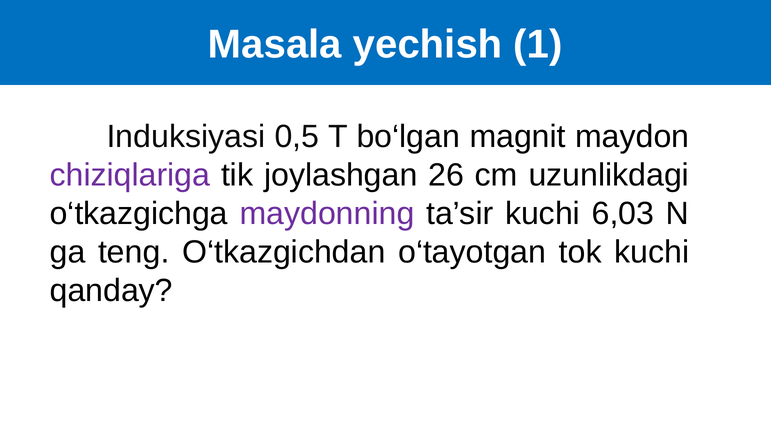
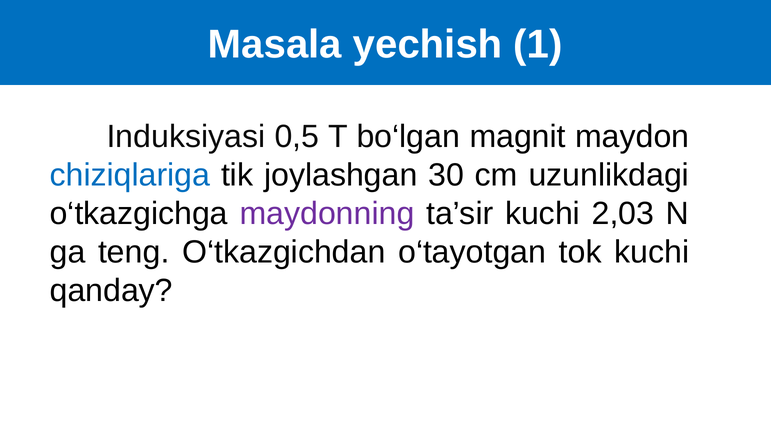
chiziqlariga colour: purple -> blue (130, 175)
26: 26 -> 30 (446, 175)
6,03: 6,03 -> 2,03 (623, 214)
